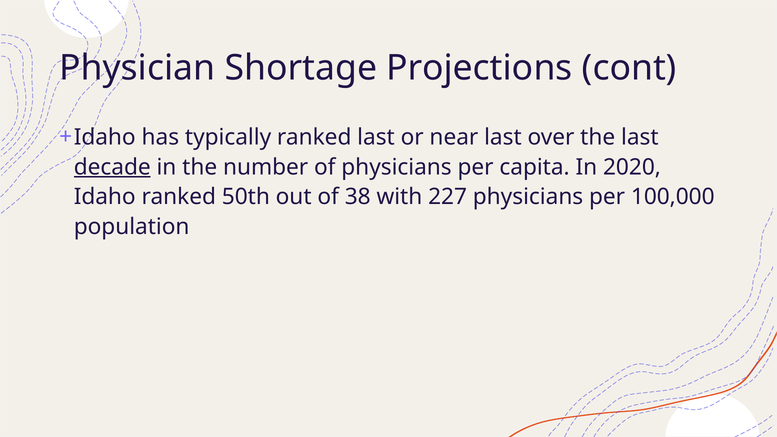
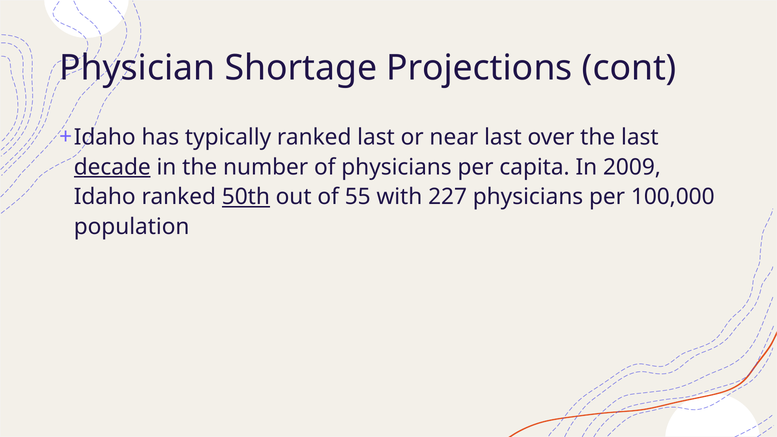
2020: 2020 -> 2009 (632, 167)
50th underline: none -> present (246, 197)
38: 38 -> 55 (358, 197)
